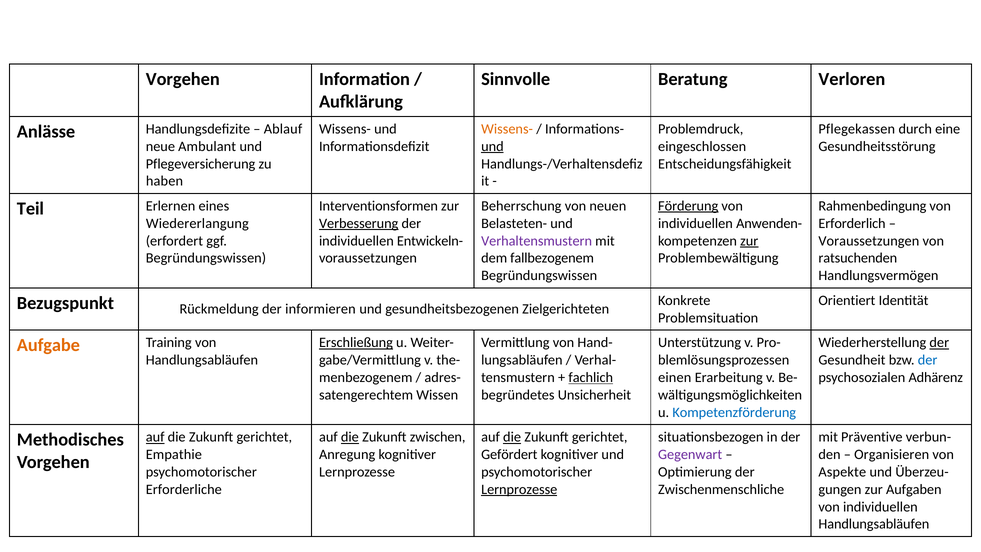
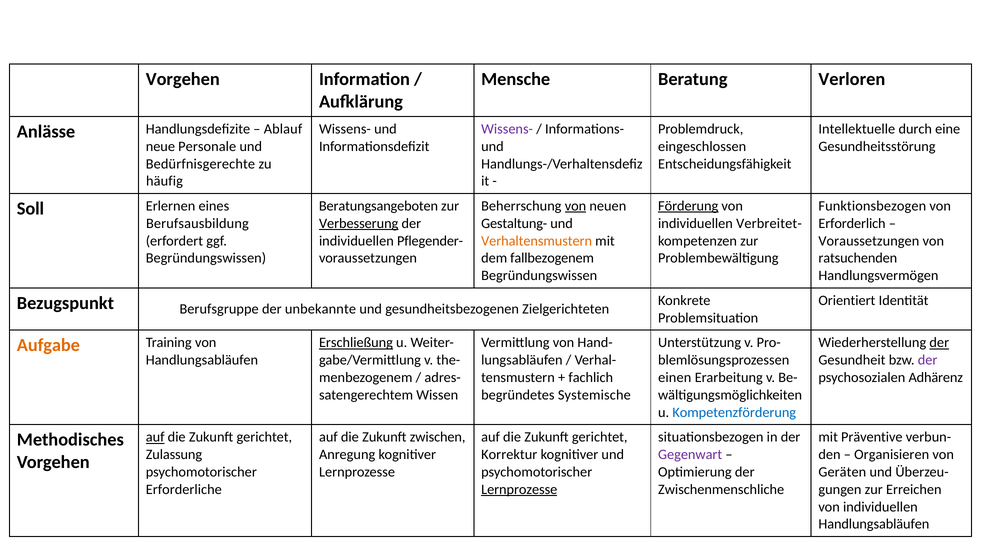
Sinnvolle: Sinnvolle -> Mensche (516, 79)
Wissens- colour: orange -> purple (507, 129)
Pflegekassen: Pflegekassen -> Intellektuelle (857, 129)
Ambulant: Ambulant -> Personale (207, 146)
und underline: present -> none (492, 146)
Pflegeversicherung: Pflegeversicherung -> Bedürfnisgerechte (200, 164)
haben: haben -> häufig (164, 181)
Interventionsformen: Interventionsformen -> Beratungsangeboten (379, 206)
von underline: none -> present (575, 206)
Rahmenbedingung: Rahmenbedingung -> Funktionsbezogen (872, 206)
Teil: Teil -> Soll (30, 209)
Wiedererlangung: Wiedererlangung -> Berufsausbildung (197, 223)
Belasteten-: Belasteten- -> Gestaltung- (514, 223)
Anwenden-: Anwenden- -> Verbreitet- (769, 223)
Entwickeln-: Entwickeln- -> Pflegender- (430, 241)
Verhaltensmustern colour: purple -> orange (537, 241)
zur underline: present -> none (749, 241)
Rückmeldung: Rückmeldung -> Berufsgruppe (219, 309)
informieren: informieren -> unbekannte (320, 309)
der colour: blue -> purple (928, 360)
fachlich underline: present -> none (591, 377)
Unsicherheit: Unsicherheit -> Systemische (594, 395)
die underline: present -> none (350, 437)
die underline: present -> none (512, 437)
Empathie: Empathie -> Zulassung (174, 454)
Gefördert: Gefördert -> Korrektur (509, 454)
Aspekte: Aspekte -> Geräten (842, 472)
Aufgaben: Aufgaben -> Erreichen (914, 489)
